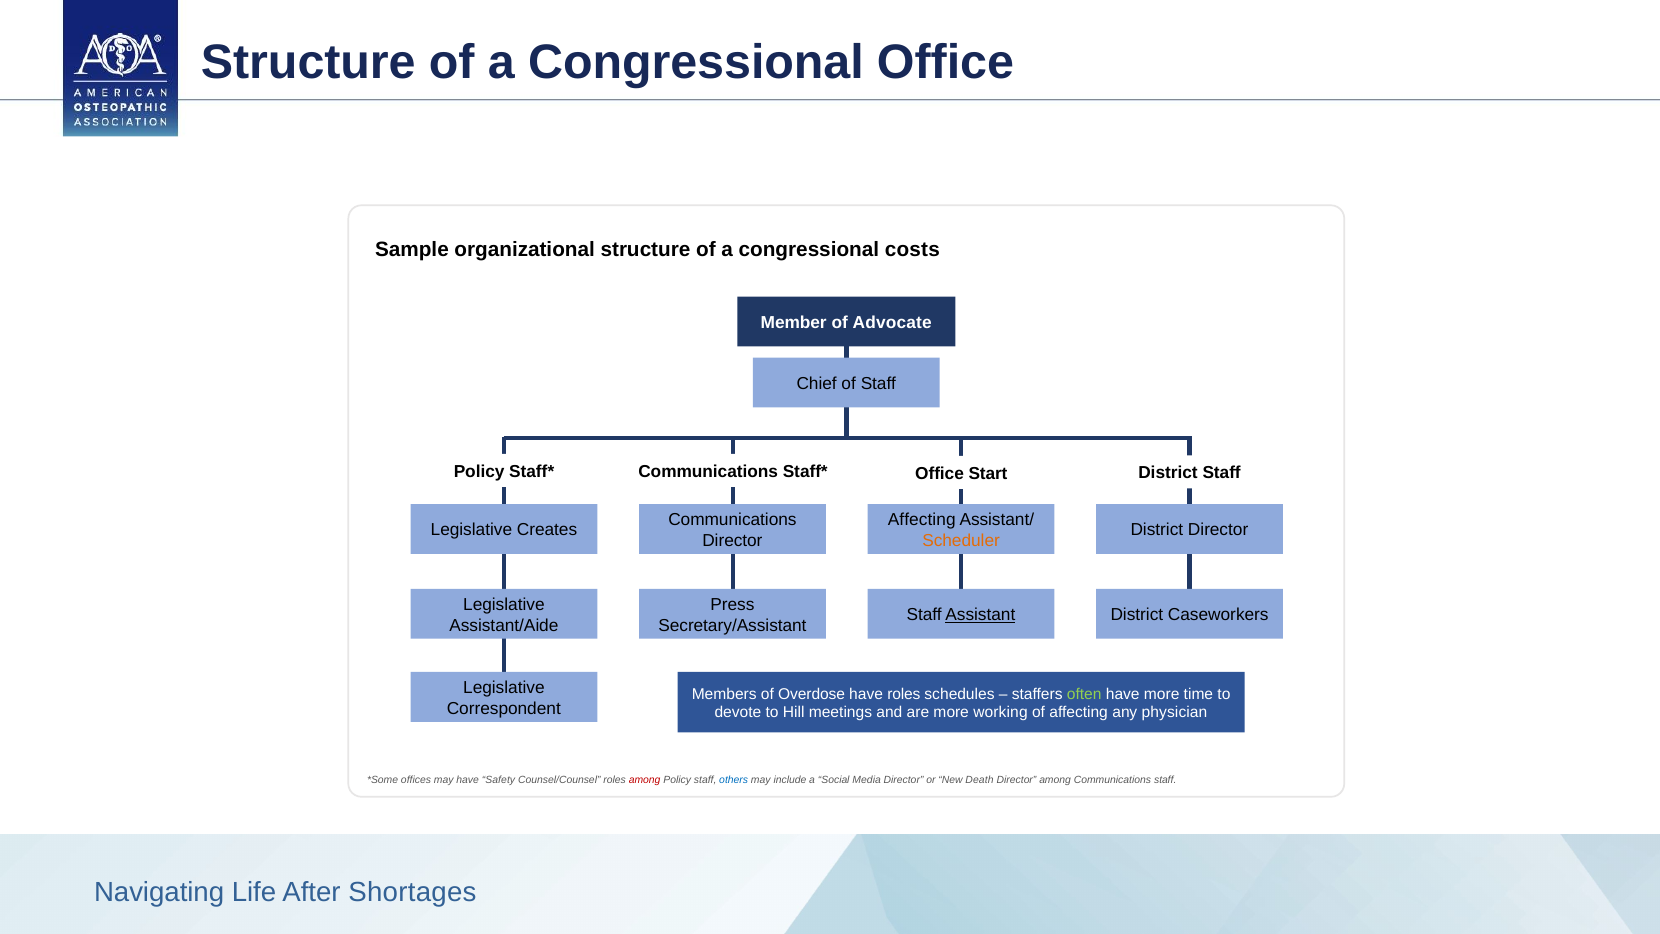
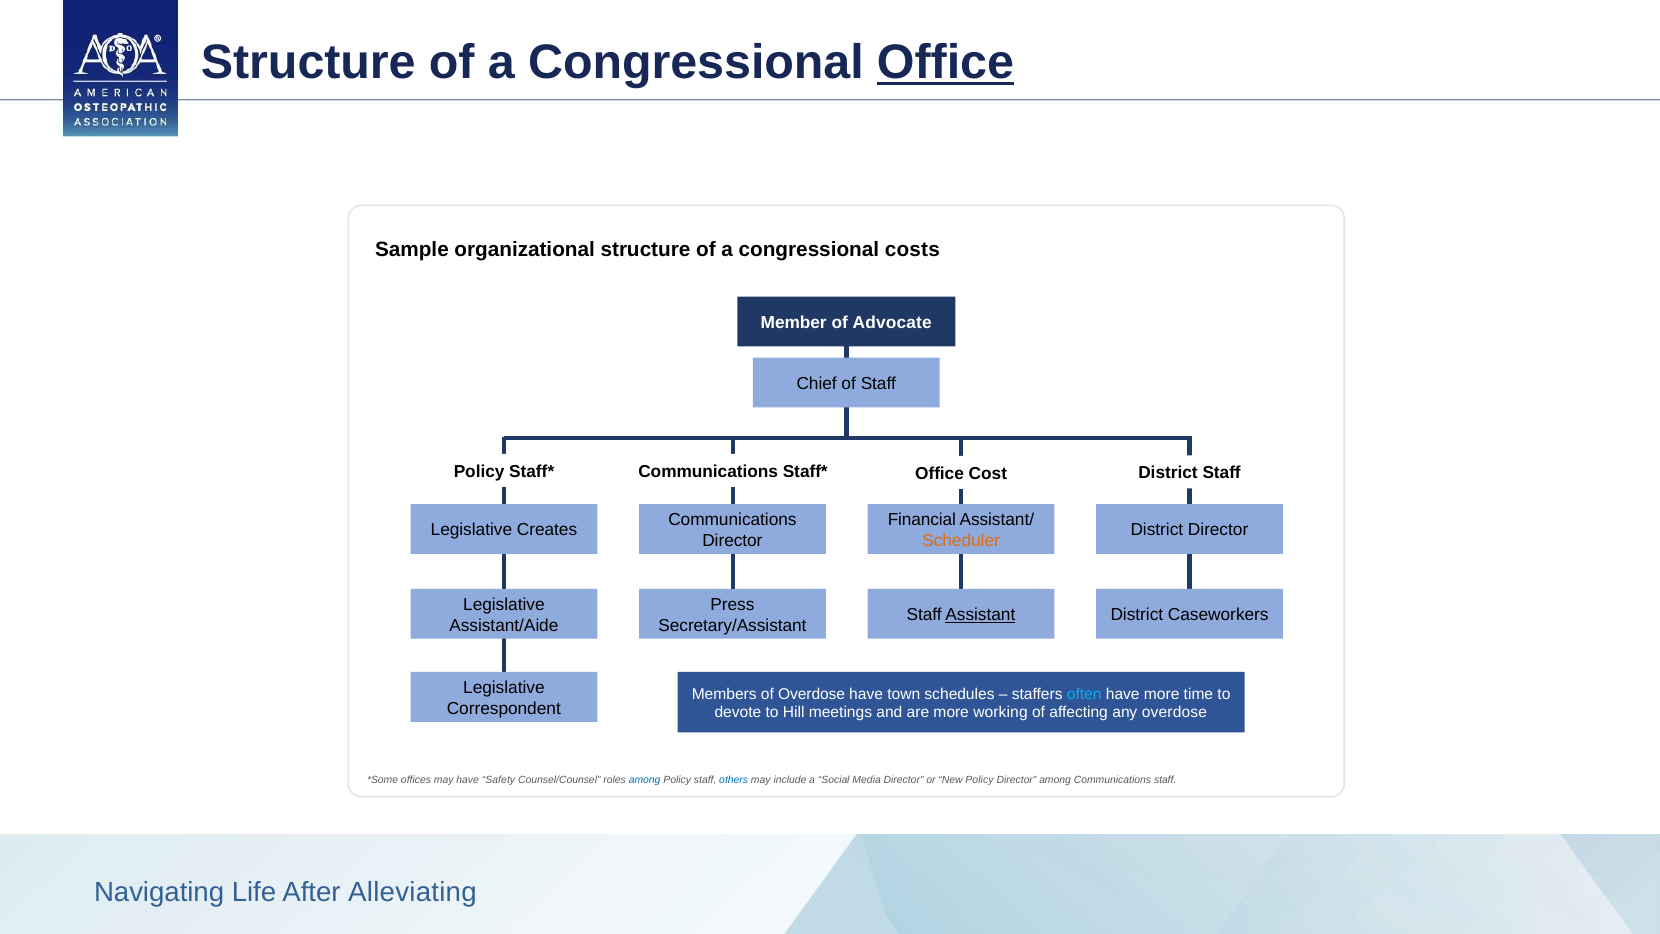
Office underline: none -> present (945, 63)
Start: Start -> Cost (988, 473)
Affecting: Affecting -> Financial (922, 520)
have roles: roles -> town (904, 694)
often colour: light green -> light blue (1084, 694)
any physician: physician -> overdose (1175, 712)
among colour: red -> blue (645, 780)
New Death: Death -> Policy (980, 780)
Shortages: Shortages -> Alleviating (412, 892)
